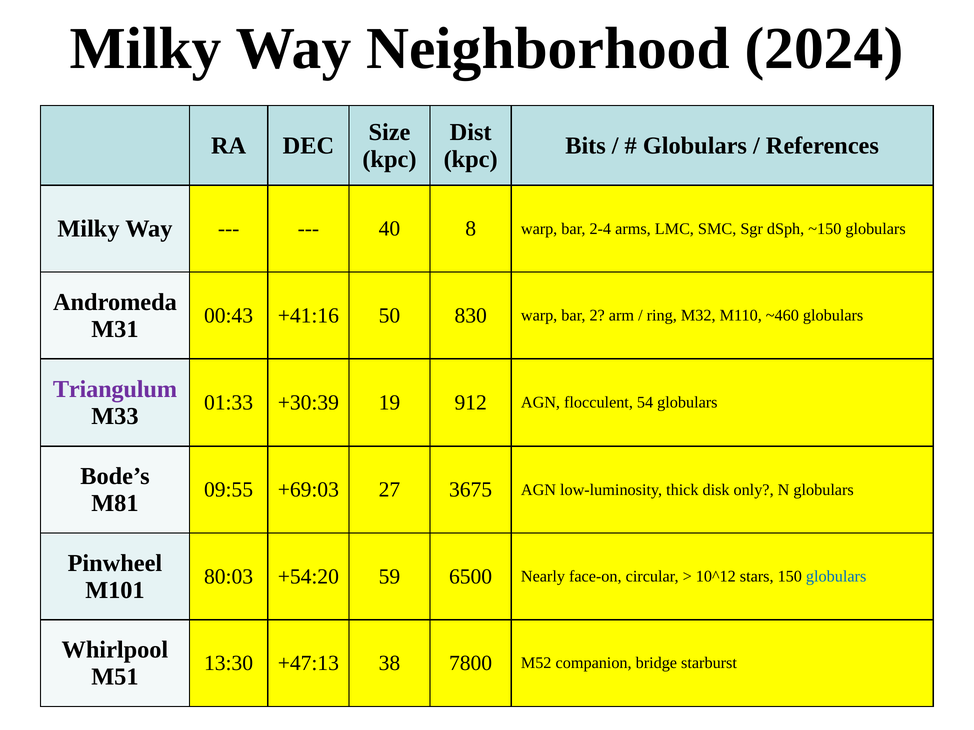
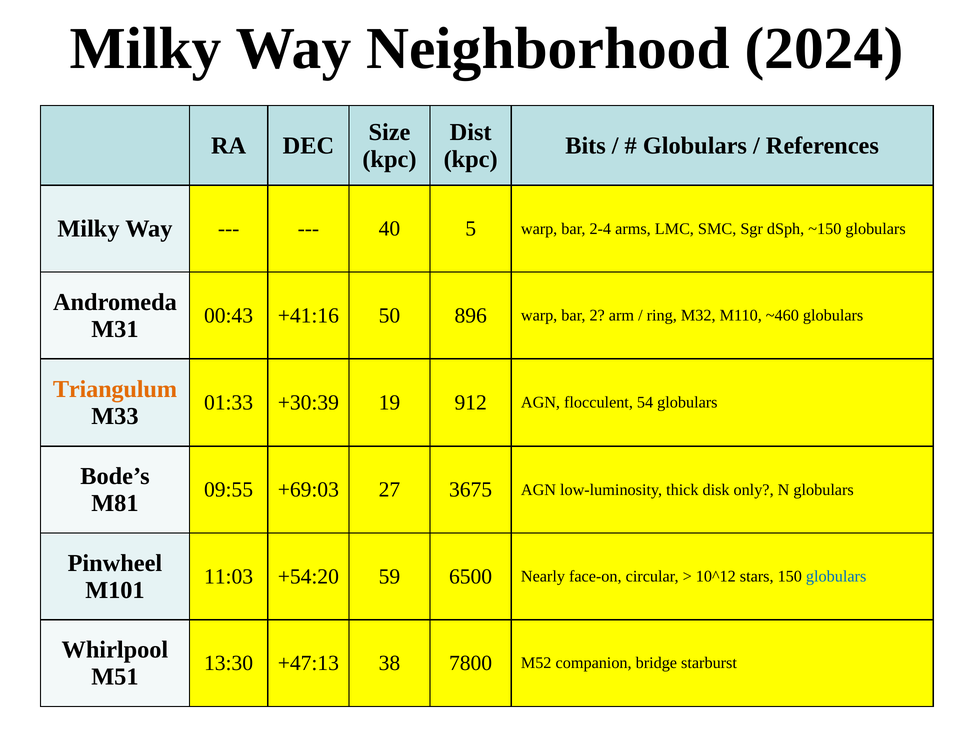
8: 8 -> 5 (471, 229)
830: 830 -> 896 (471, 316)
Triangulum colour: purple -> orange (115, 390)
80:03: 80:03 -> 11:03 (229, 577)
